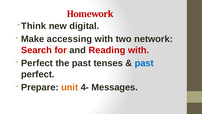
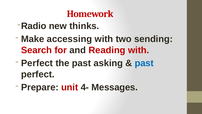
Think: Think -> Radio (34, 26)
digital: digital -> thinks (84, 26)
network: network -> sending (153, 39)
tenses: tenses -> asking (108, 63)
unit colour: orange -> red (70, 87)
